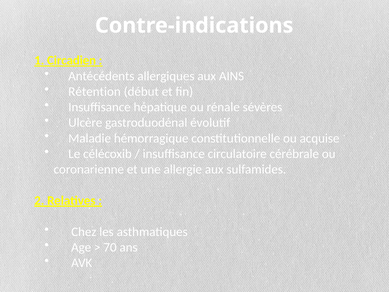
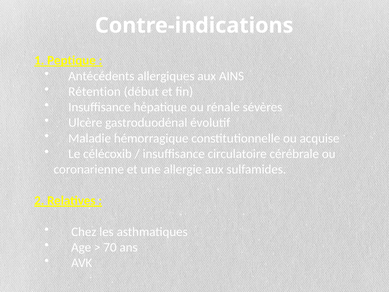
Circadien: Circadien -> Peptique (71, 60)
